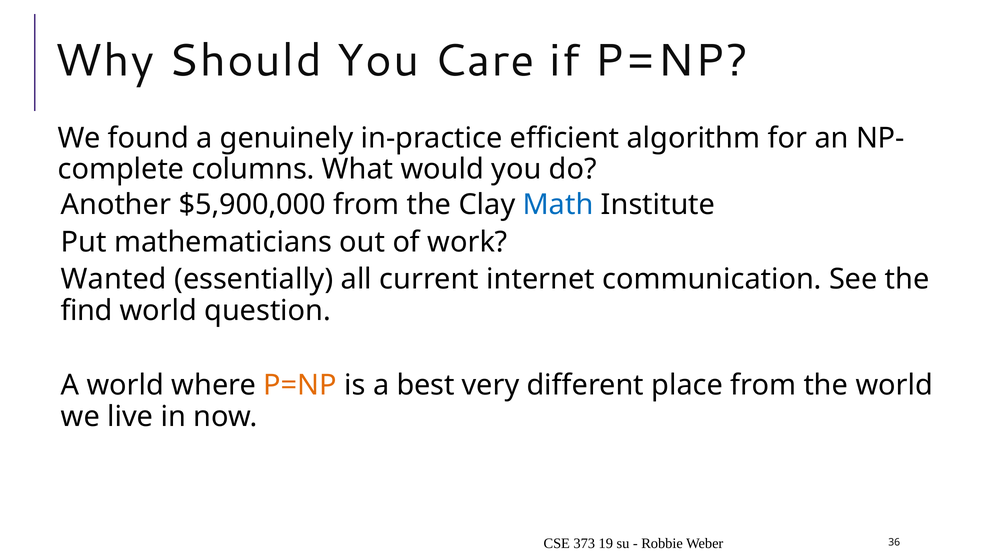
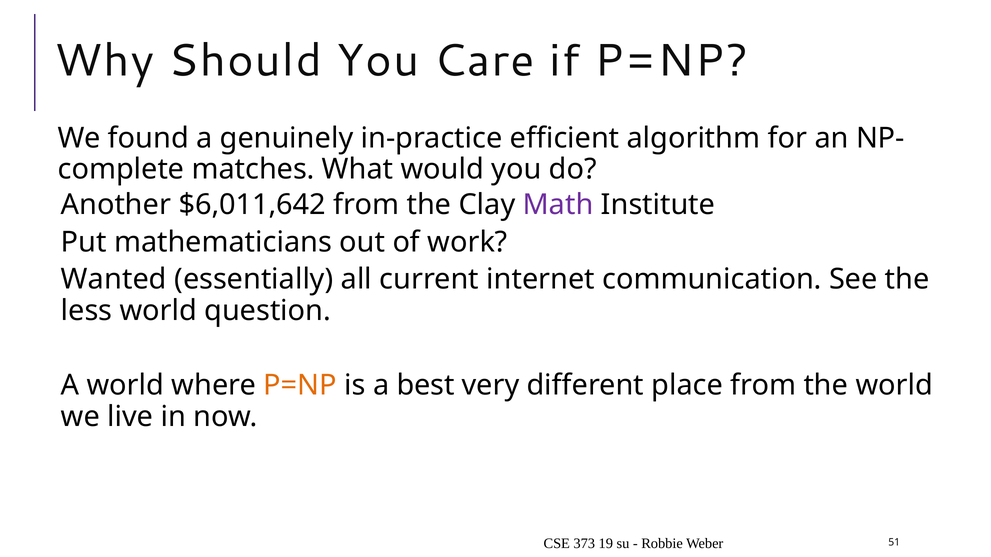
columns: columns -> matches (253, 169)
$5,900,000: $5,900,000 -> $6,011,642 (252, 205)
Math colour: blue -> purple (558, 205)
find: find -> less (87, 311)
36: 36 -> 51 (894, 543)
